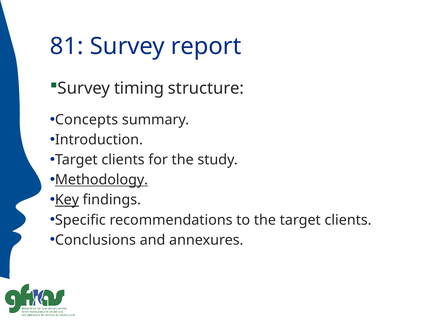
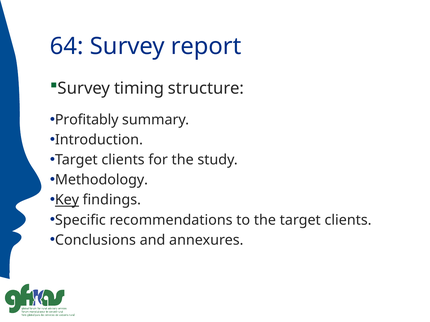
81: 81 -> 64 (67, 46)
Concepts: Concepts -> Profitably (87, 120)
Methodology underline: present -> none (101, 180)
